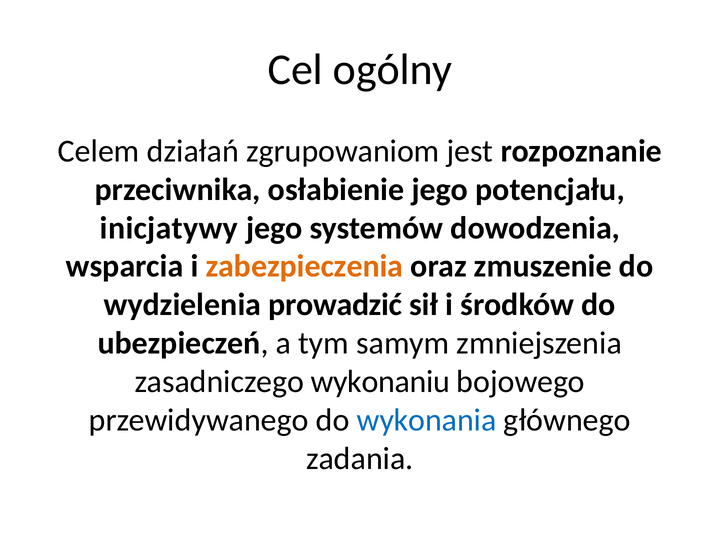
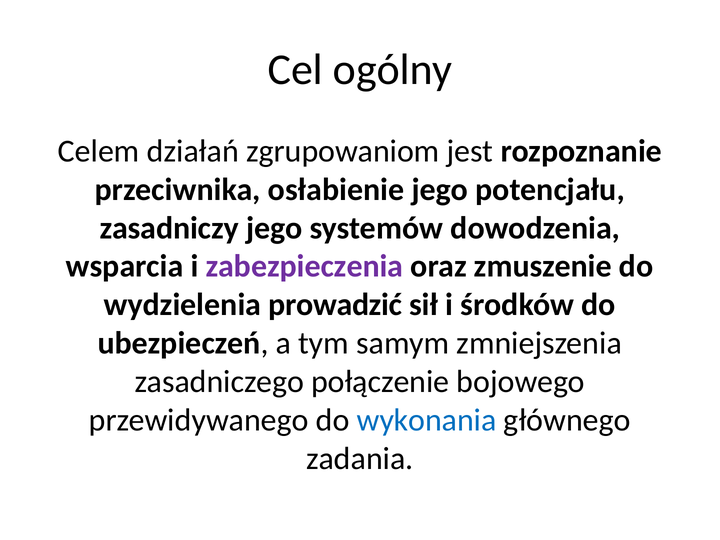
inicjatywy: inicjatywy -> zasadniczy (169, 228)
zabezpieczenia colour: orange -> purple (304, 266)
wykonaniu: wykonaniu -> połączenie (380, 382)
